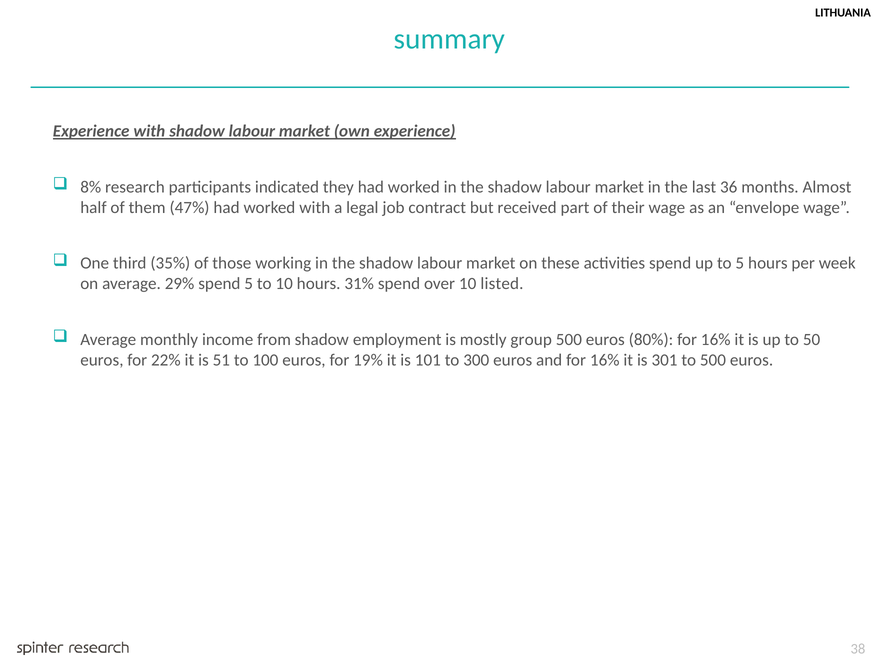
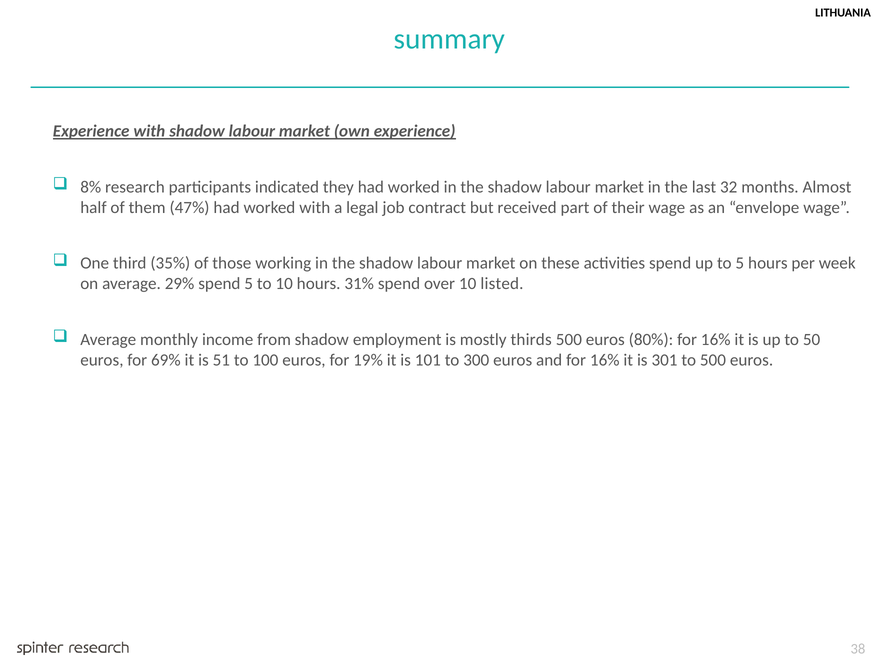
36: 36 -> 32 (729, 187)
group: group -> thirds (531, 340)
22%: 22% -> 69% (166, 360)
